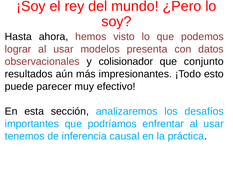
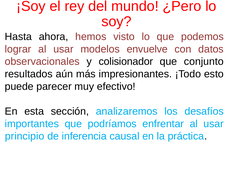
presenta: presenta -> envuelve (147, 49)
tenemos: tenemos -> principio (25, 136)
